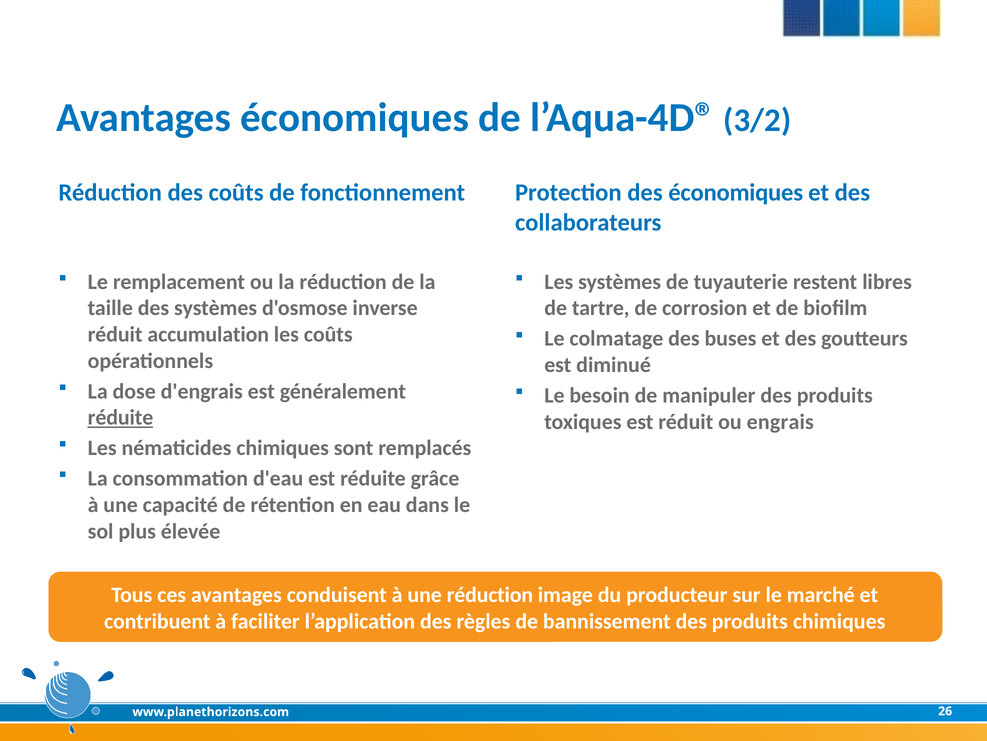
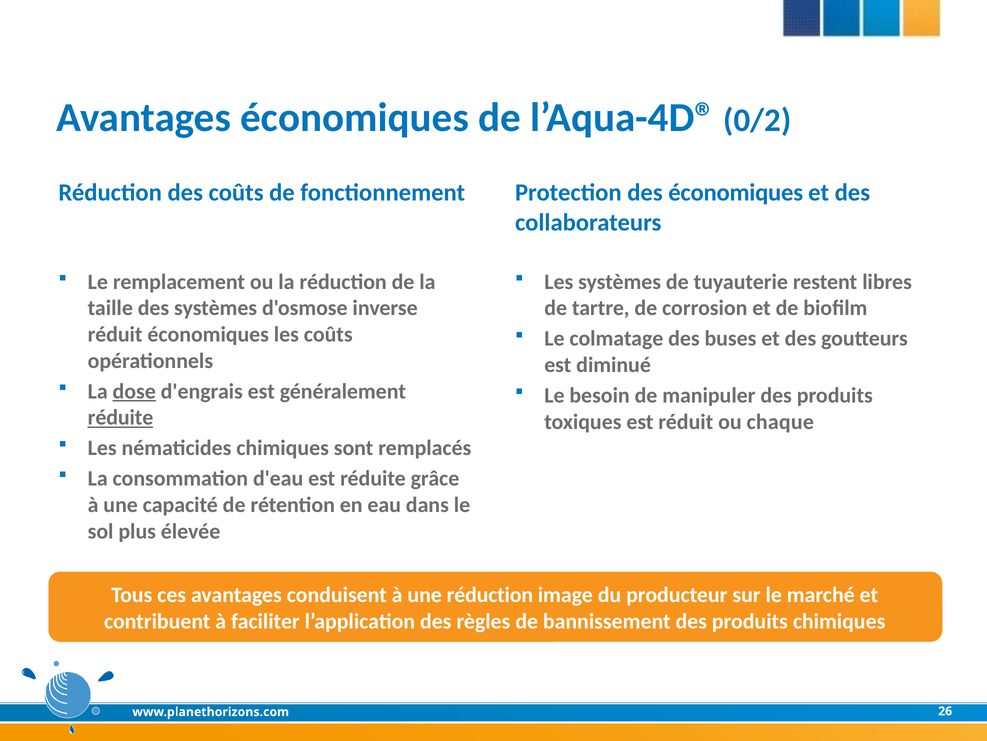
3/2: 3/2 -> 0/2 (757, 120)
réduit accumulation: accumulation -> économiques (208, 334)
dose underline: none -> present (134, 391)
engrais: engrais -> chaque (780, 421)
